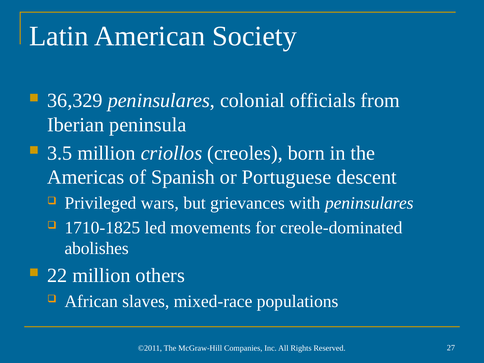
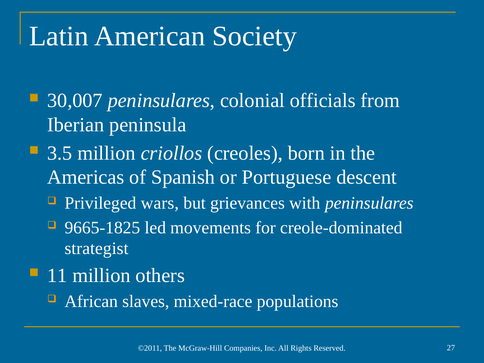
36,329: 36,329 -> 30,007 (75, 101)
1710-1825: 1710-1825 -> 9665-1825 (102, 228)
abolishes: abolishes -> strategist (96, 249)
22: 22 -> 11 (57, 275)
